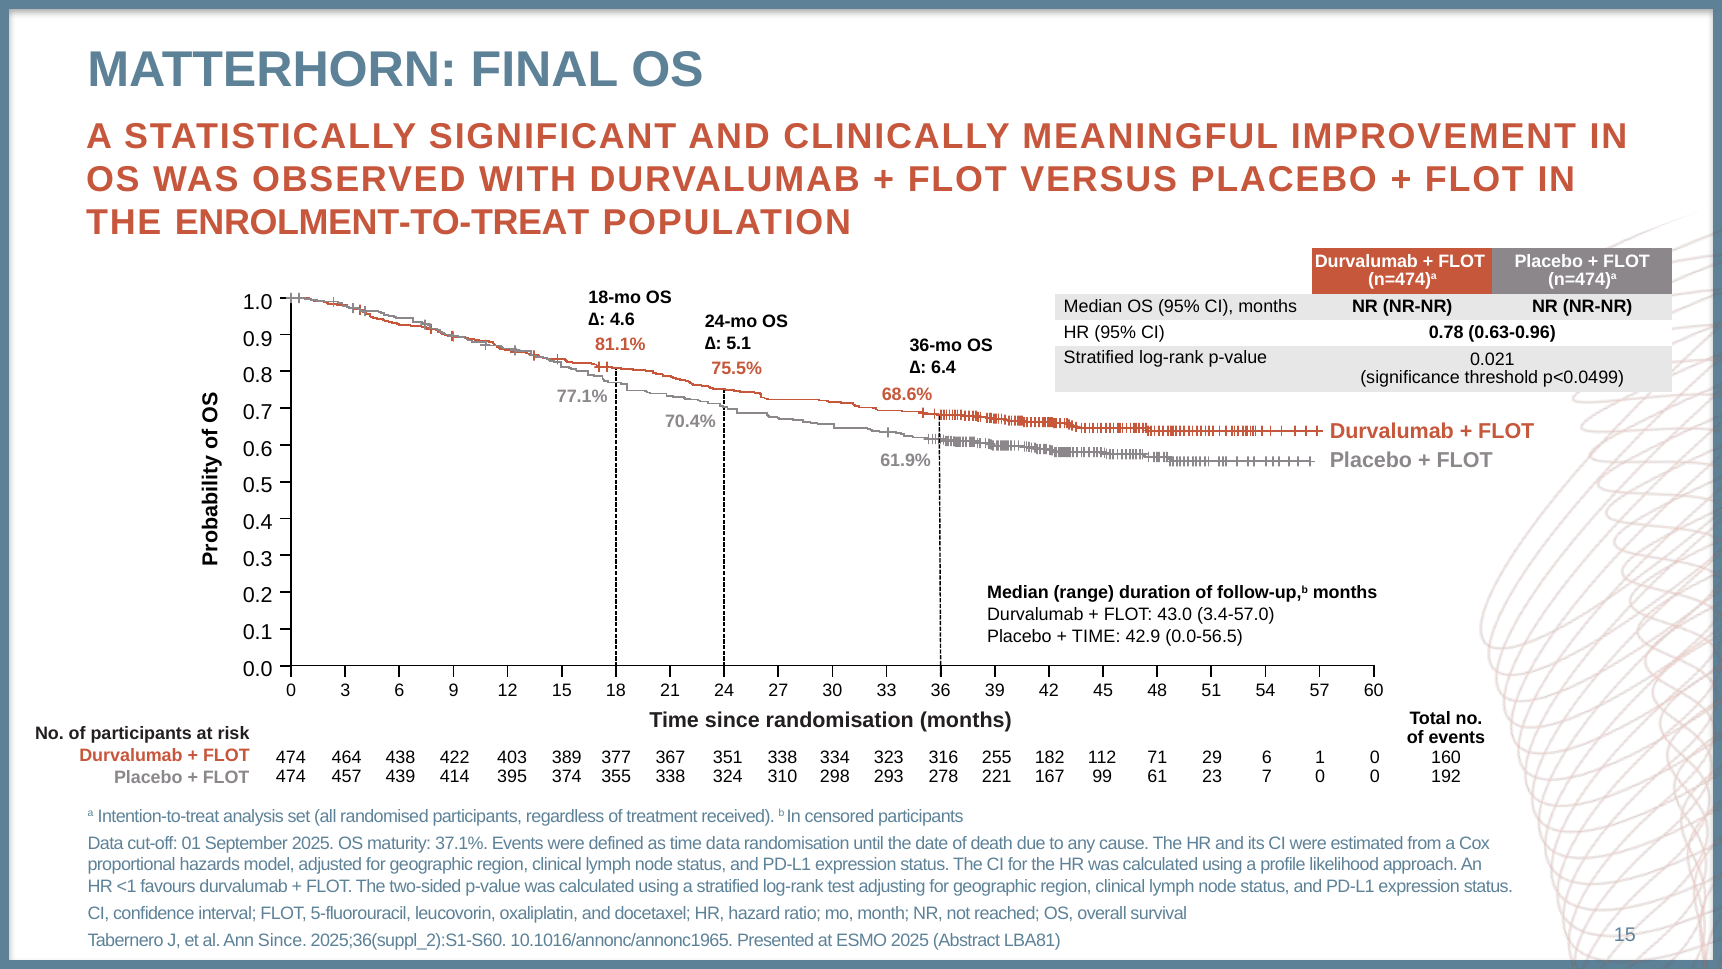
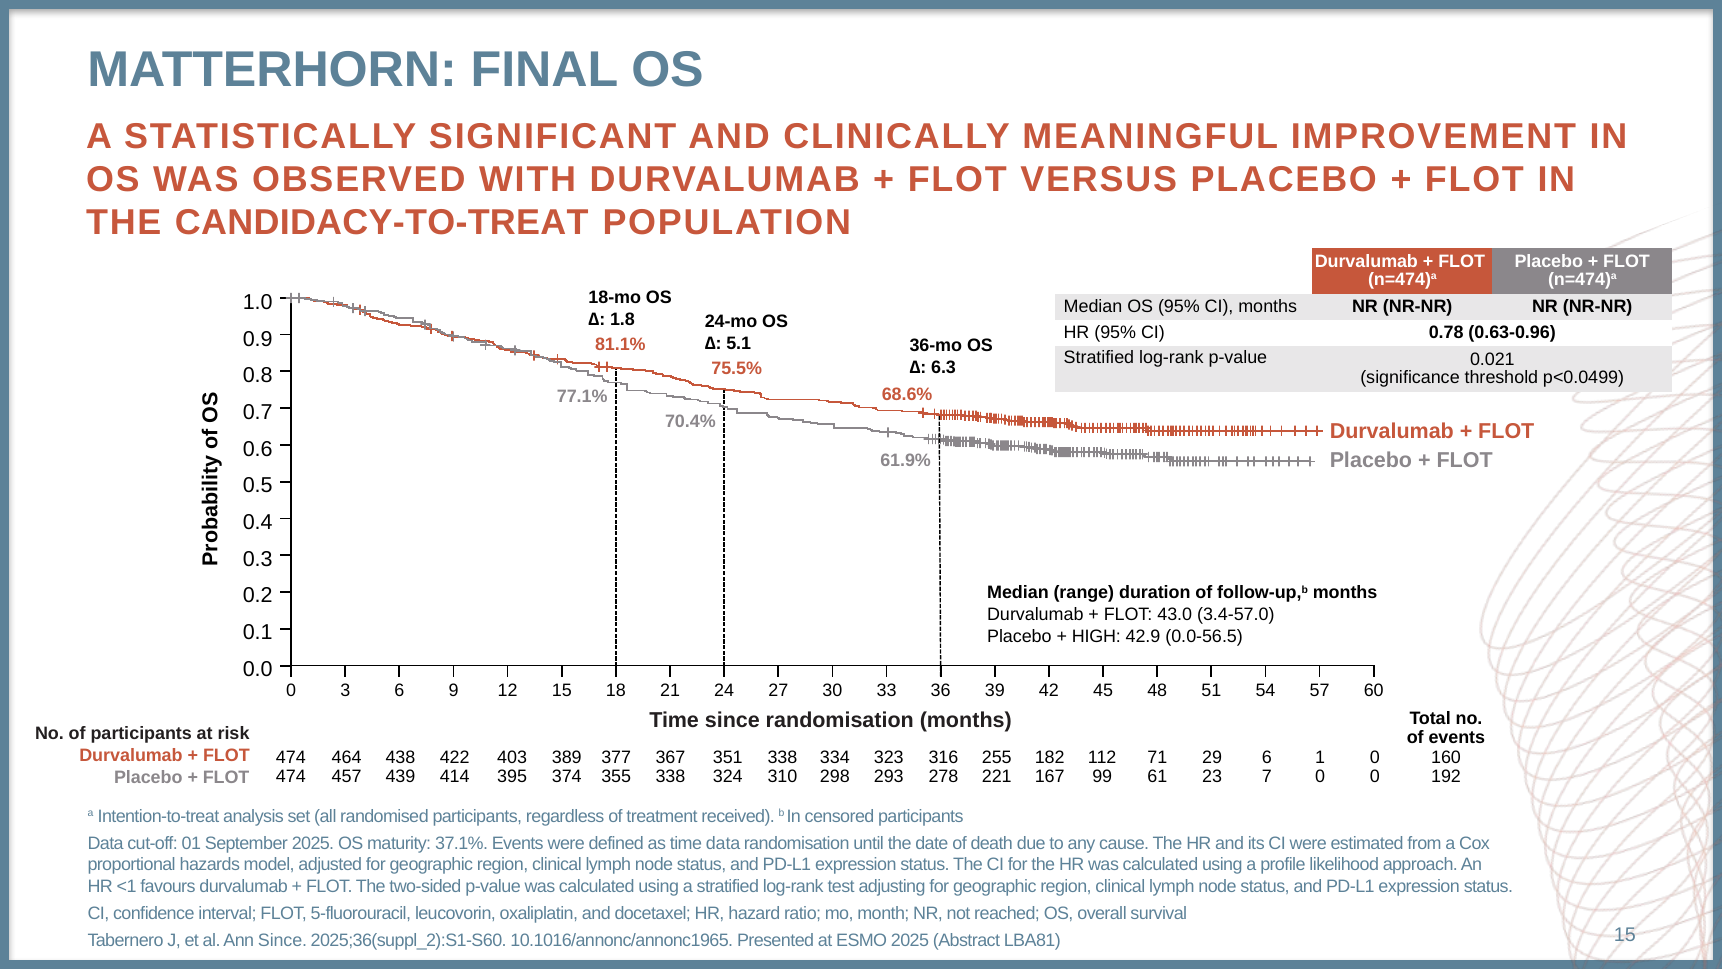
ENROLMENT-TO-TREAT: ENROLMENT-TO-TREAT -> CANDIDACY-TO-TREAT (382, 222)
4.6: 4.6 -> 1.8 (622, 319)
6.4: 6.4 -> 6.3 (944, 367)
TIME: TIME -> HIGH (1096, 636)
